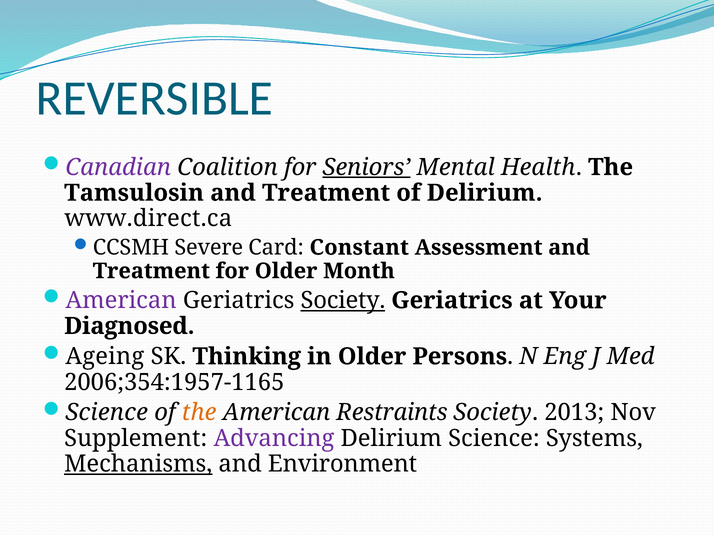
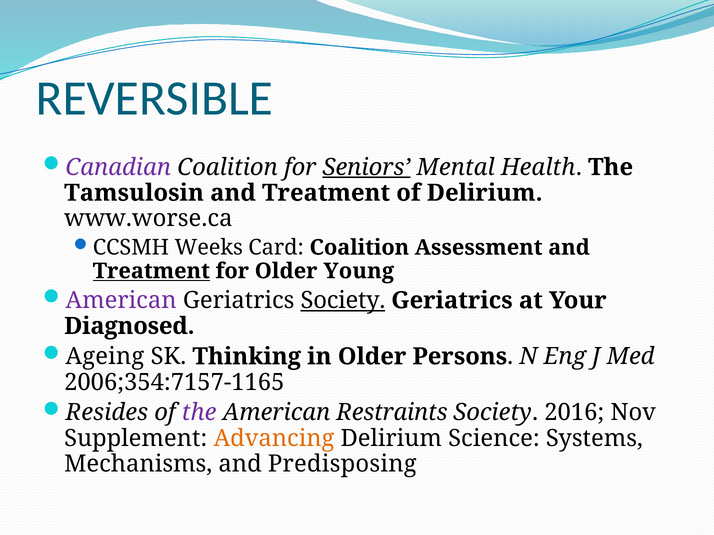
www.direct.ca: www.direct.ca -> www.worse.ca (148, 219)
Severe: Severe -> Weeks (209, 248)
Card Constant: Constant -> Coalition (359, 248)
Treatment underline: none -> present (151, 271)
Month: Month -> Young (359, 271)
2006;354:1957-1165: 2006;354:1957-1165 -> 2006;354:7157-1165 (174, 383)
Science: Science -> Resides (107, 413)
the colour: orange -> purple (199, 413)
2013: 2013 -> 2016 (574, 413)
Advancing colour: purple -> orange (274, 439)
Mechanisms underline: present -> none (138, 464)
Environment: Environment -> Predisposing (342, 464)
